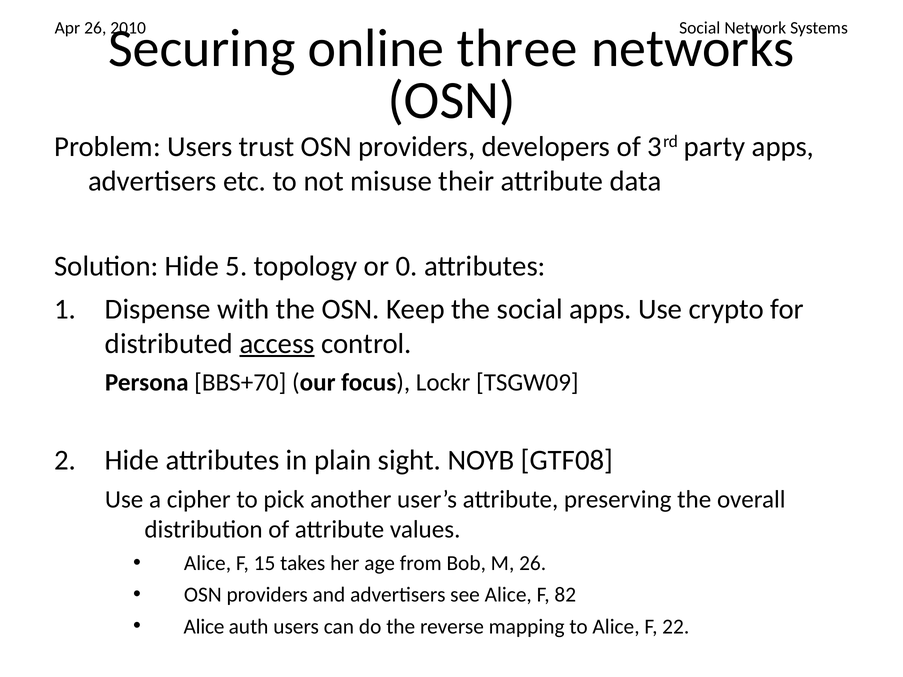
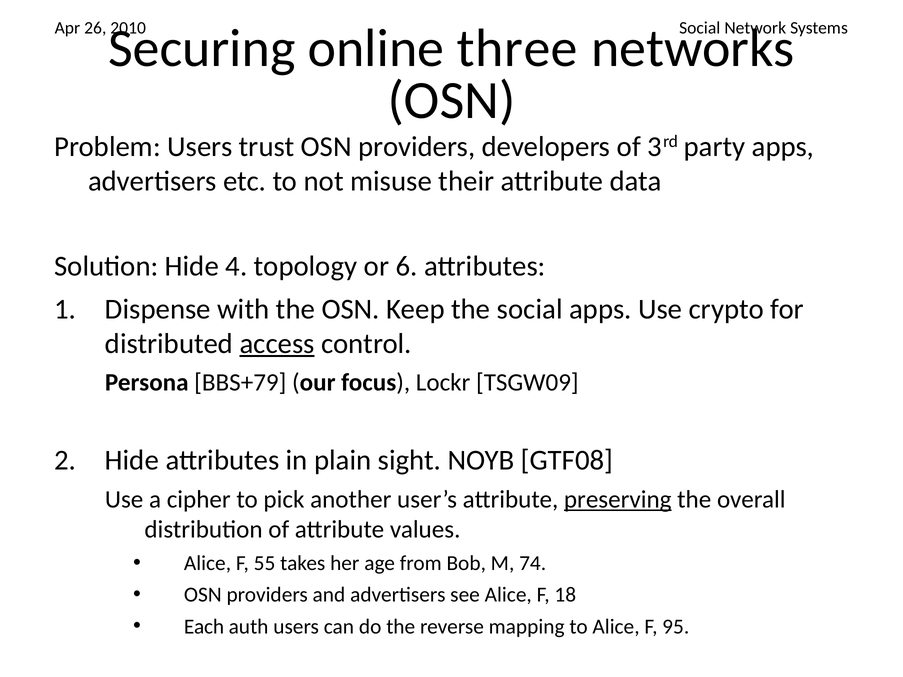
5: 5 -> 4 (236, 267)
0: 0 -> 6 (407, 267)
BBS+70: BBS+70 -> BBS+79 (240, 383)
preserving underline: none -> present (618, 500)
15: 15 -> 55 (265, 563)
M 26: 26 -> 74 (533, 563)
82: 82 -> 18 (565, 595)
Alice: Alice -> Each (204, 627)
22: 22 -> 95 (676, 627)
